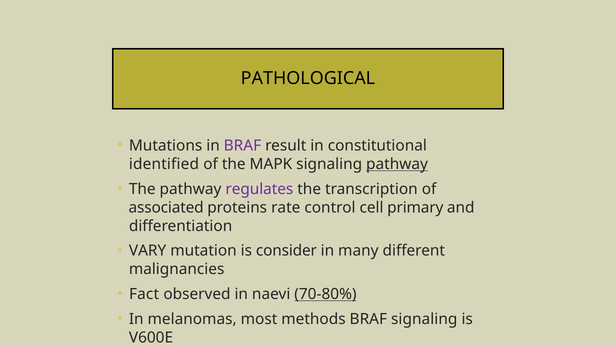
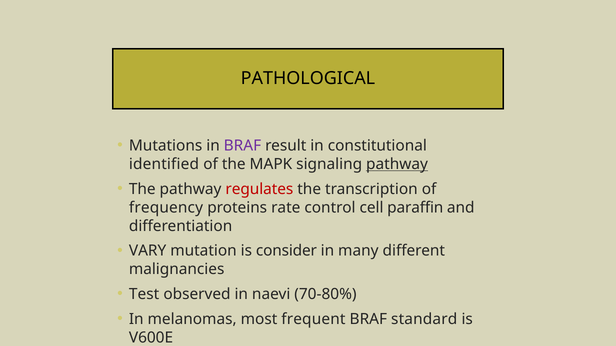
regulates colour: purple -> red (259, 189)
associated: associated -> frequency (166, 208)
primary: primary -> paraffin (415, 208)
Fact: Fact -> Test (144, 295)
70-80% underline: present -> none (325, 295)
methods: methods -> frequent (313, 319)
BRAF signaling: signaling -> standard (424, 319)
